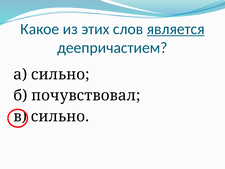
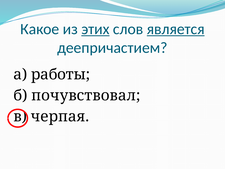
этих underline: none -> present (95, 29)
а сильно: сильно -> работы (60, 74)
сильно: сильно -> черпая (60, 116)
